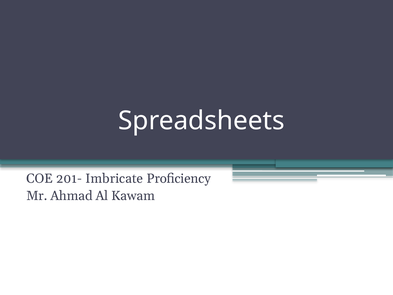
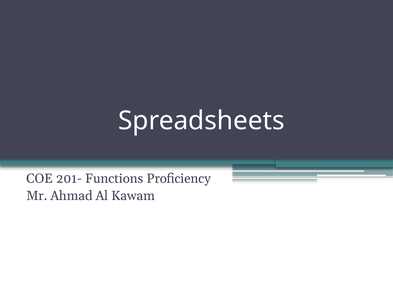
Imbricate: Imbricate -> Functions (114, 178)
